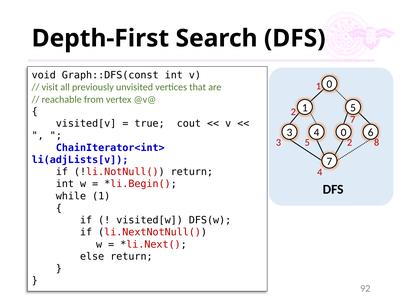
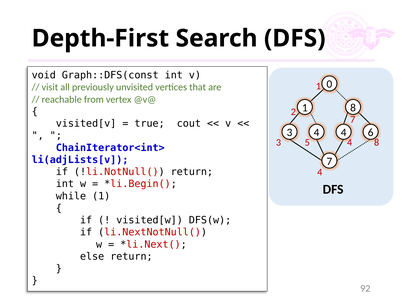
1 5: 5 -> 8 (353, 108)
4 0: 0 -> 4 (344, 132)
5 2: 2 -> 4 (350, 142)
